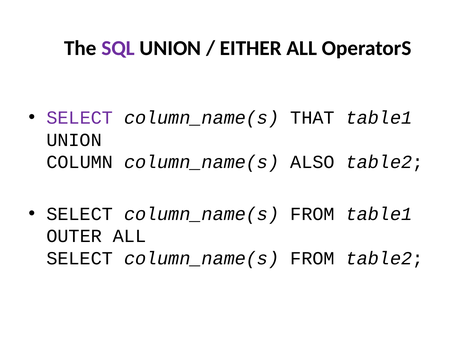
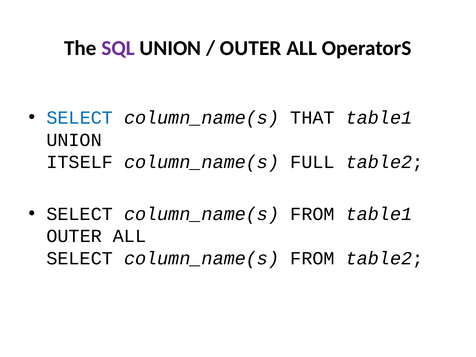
EITHER: EITHER -> OUTER (251, 48)
SELECT colour: purple -> blue (80, 118)
COLUMN: COLUMN -> ITSELF (80, 162)
ALSO: ALSO -> FULL (312, 162)
